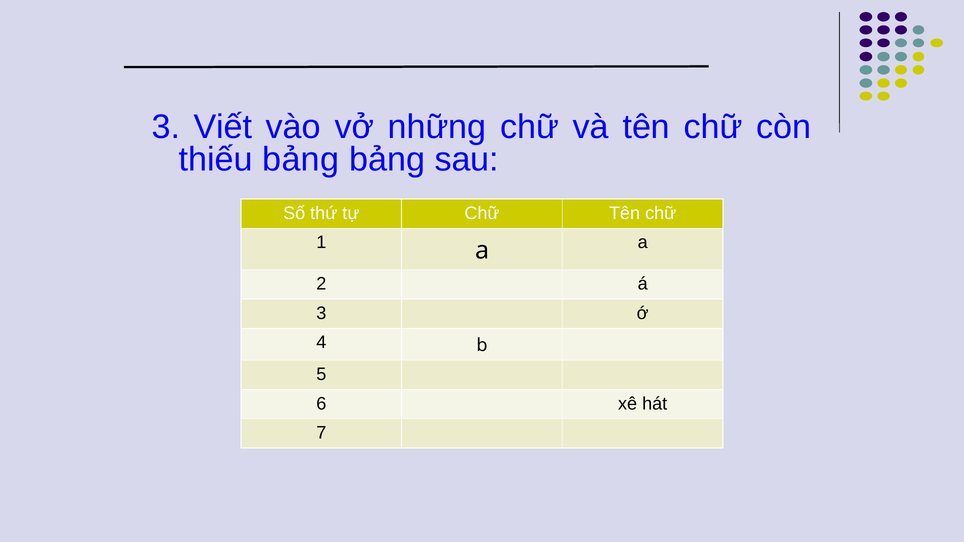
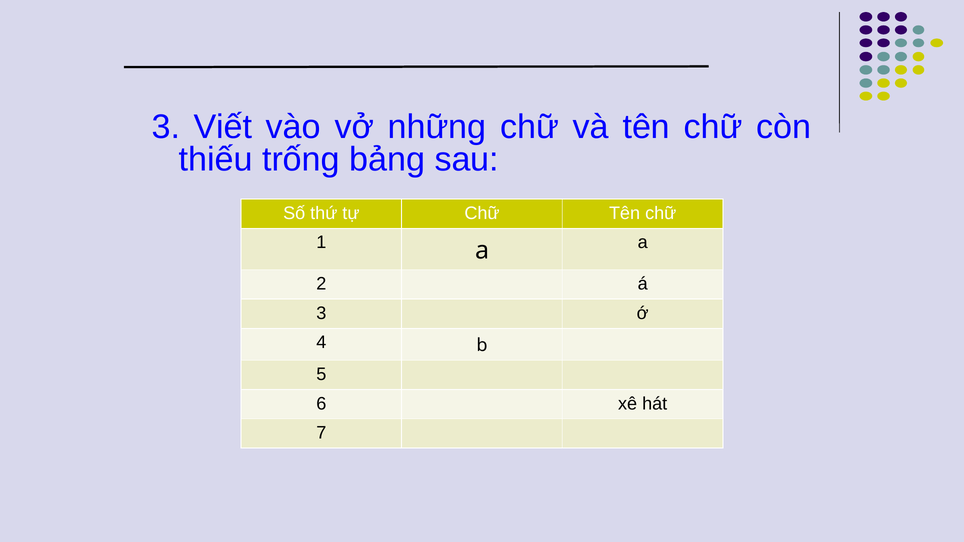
thiếu bảng: bảng -> trống (301, 160)
